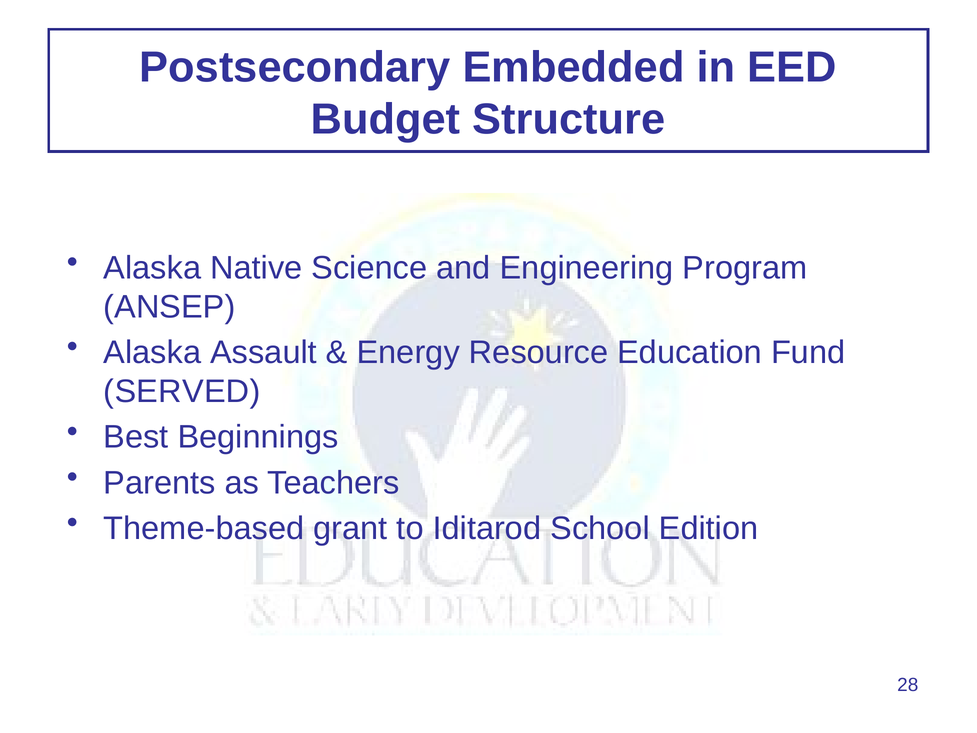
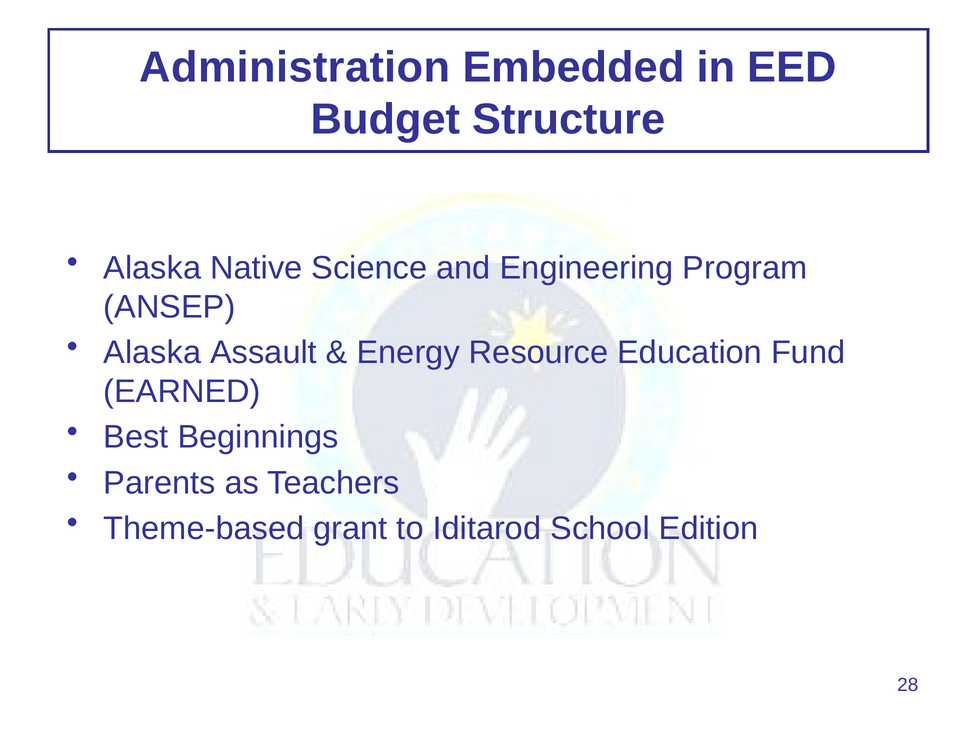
Postsecondary: Postsecondary -> Administration (295, 67)
SERVED: SERVED -> EARNED (182, 391)
